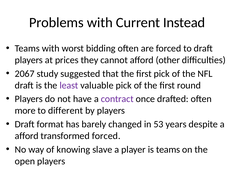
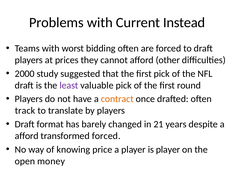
2067: 2067 -> 2000 (25, 74)
contract colour: purple -> orange (117, 99)
more: more -> track (25, 111)
different: different -> translate (66, 111)
53: 53 -> 21 (159, 125)
slave: slave -> price (102, 150)
is teams: teams -> player (168, 150)
open players: players -> money (51, 162)
